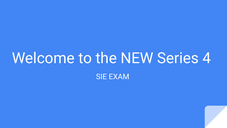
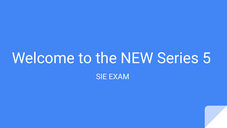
4: 4 -> 5 (207, 58)
